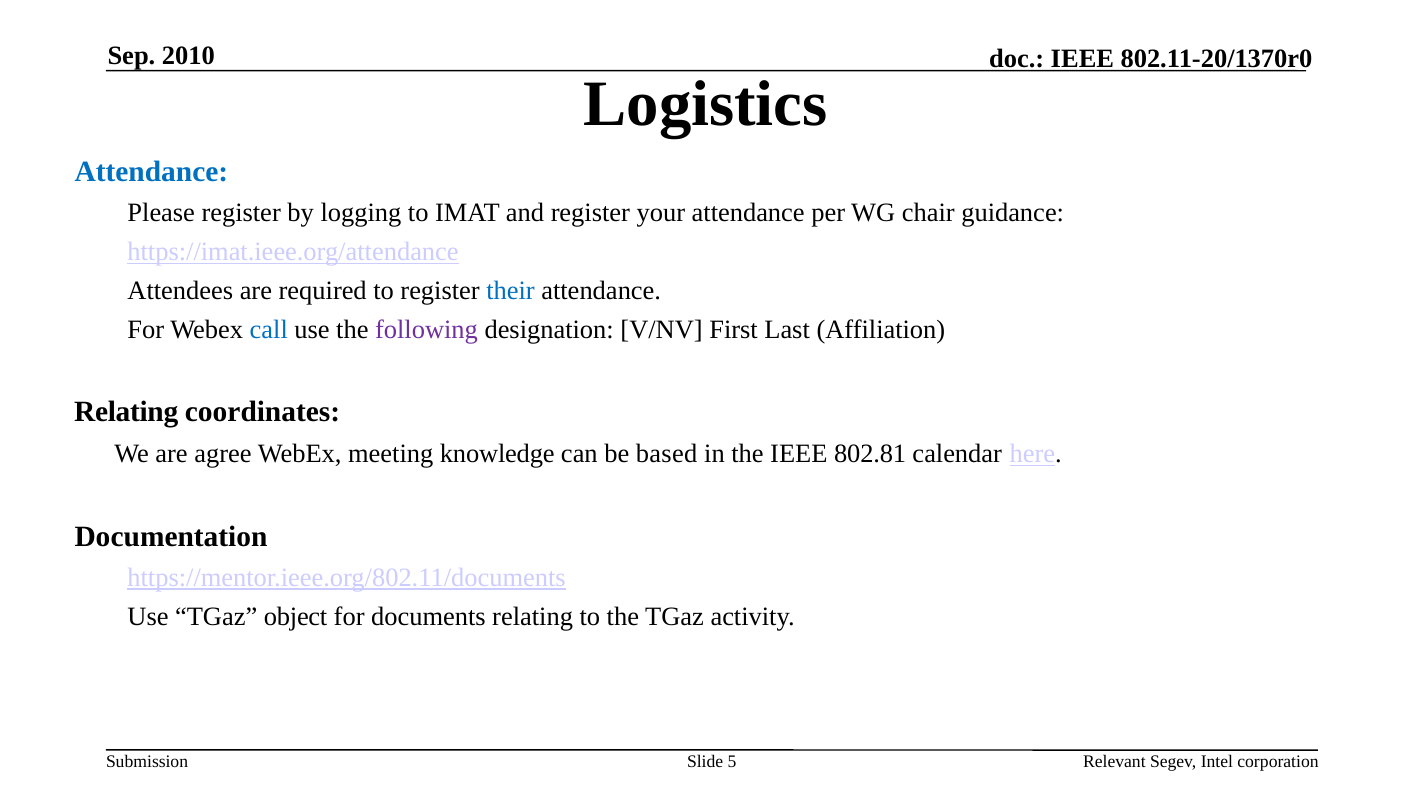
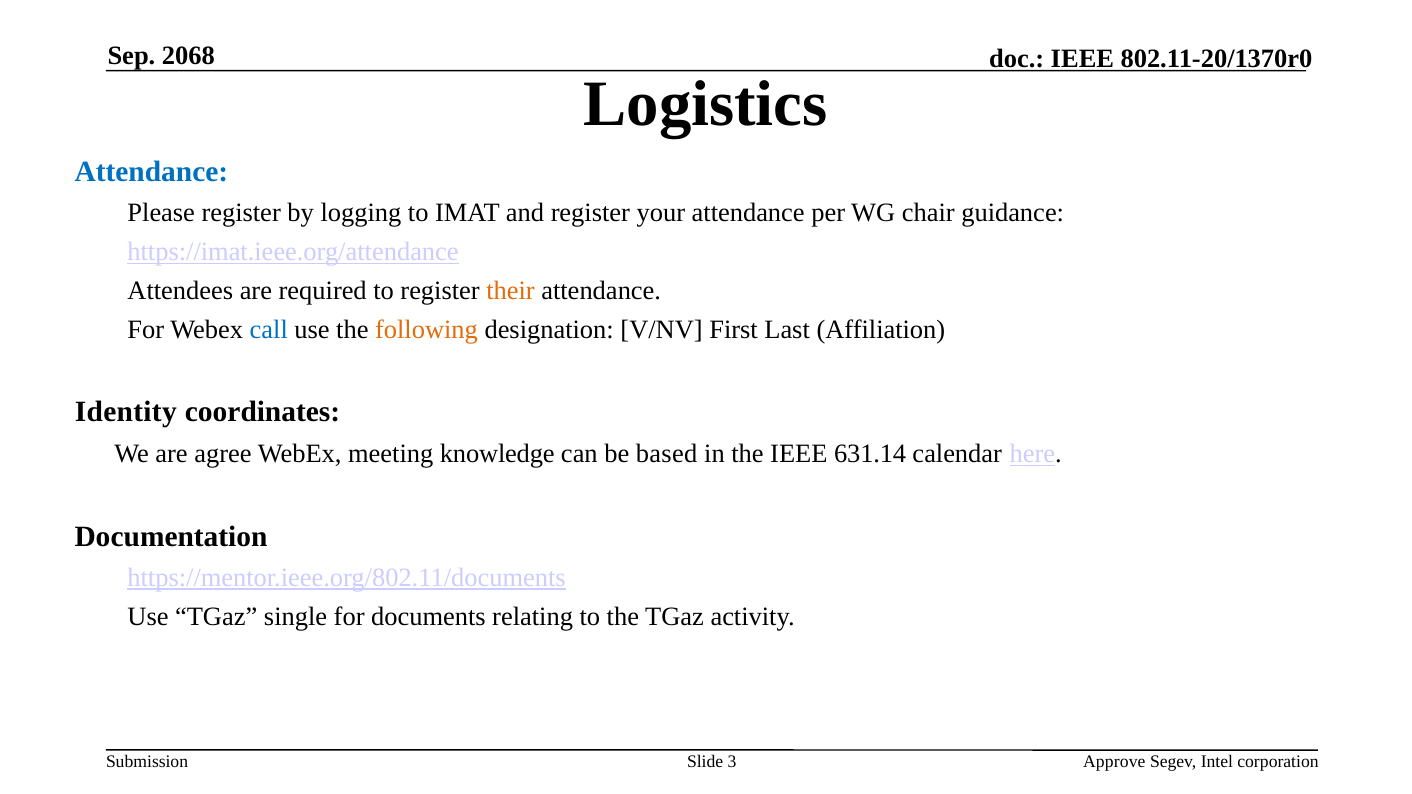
2010: 2010 -> 2068 (188, 56)
their colour: blue -> orange (511, 291)
following colour: purple -> orange (427, 330)
Relating: Relating -> Identity (126, 412)
802.81: 802.81 -> 631.14 (870, 454)
object: object -> single (296, 617)
5: 5 -> 3 (732, 762)
Relevant: Relevant -> Approve (1114, 762)
